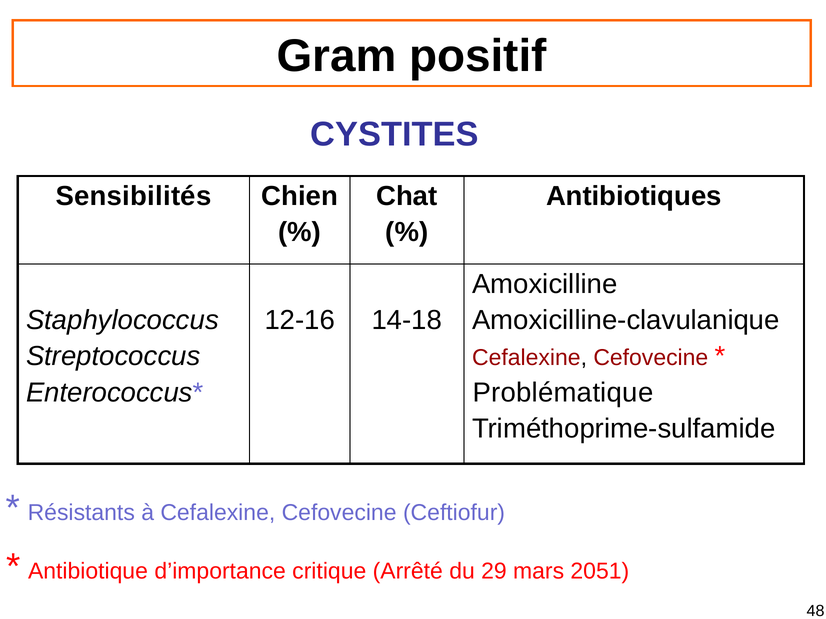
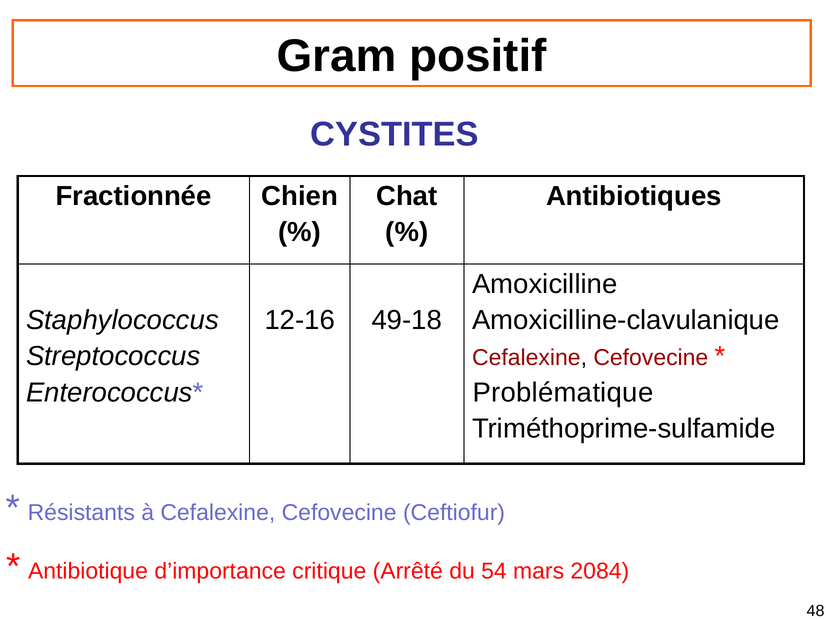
Sensibilités: Sensibilités -> Fractionnée (134, 196)
14-18: 14-18 -> 49-18 (407, 320)
29: 29 -> 54 (494, 571)
2051: 2051 -> 2084 (600, 571)
